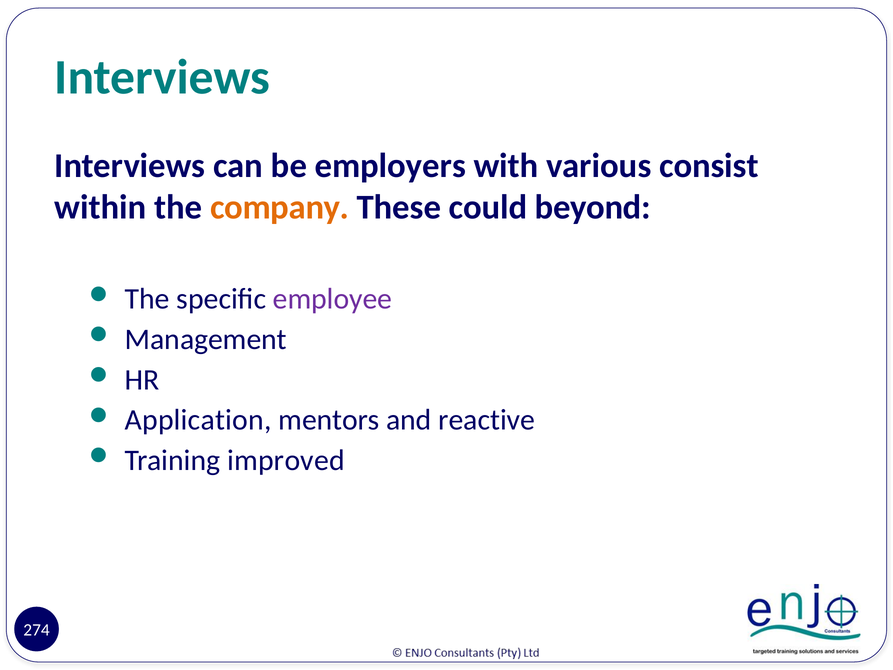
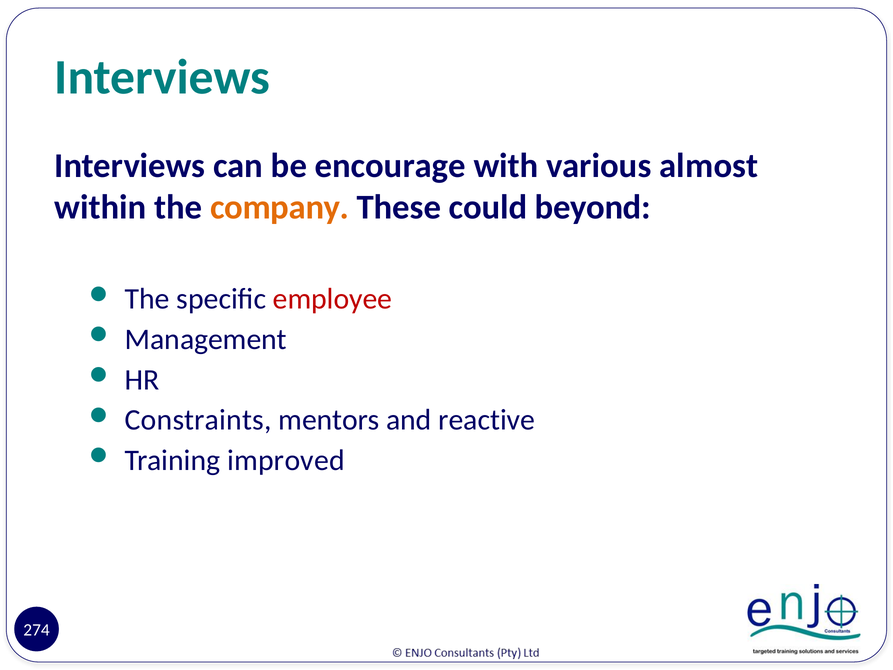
employers: employers -> encourage (390, 166)
consist: consist -> almost (709, 166)
employee colour: purple -> red (333, 299)
Application: Application -> Constraints (198, 420)
